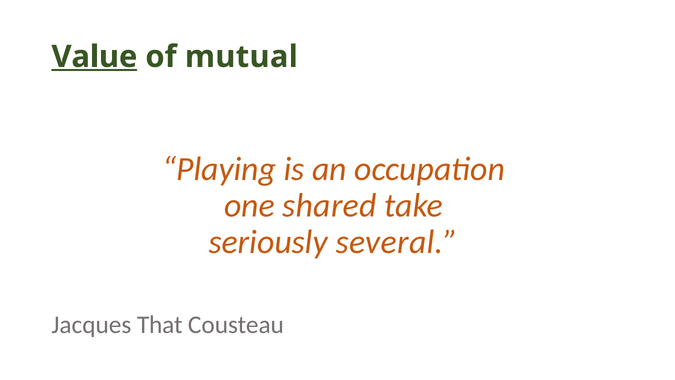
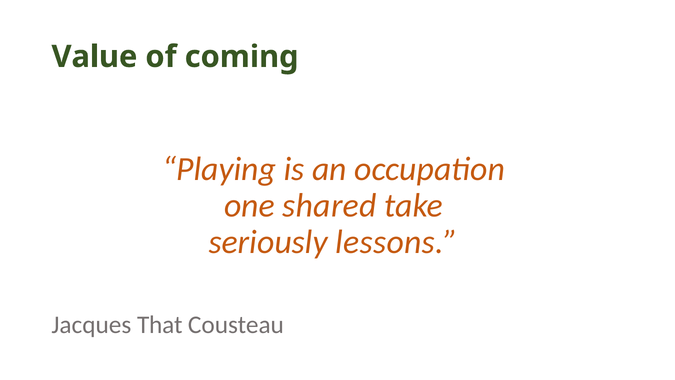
Value underline: present -> none (94, 57)
mutual: mutual -> coming (242, 57)
several: several -> lessons (397, 242)
